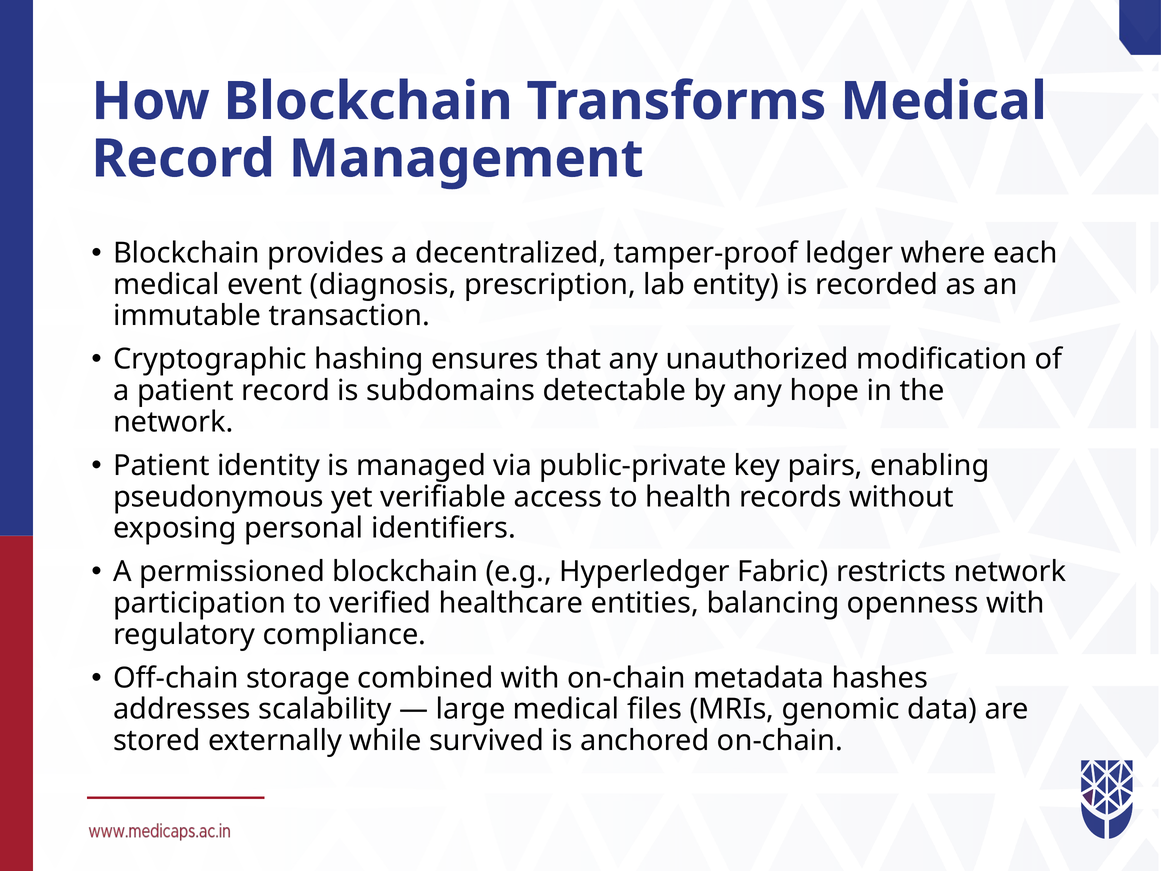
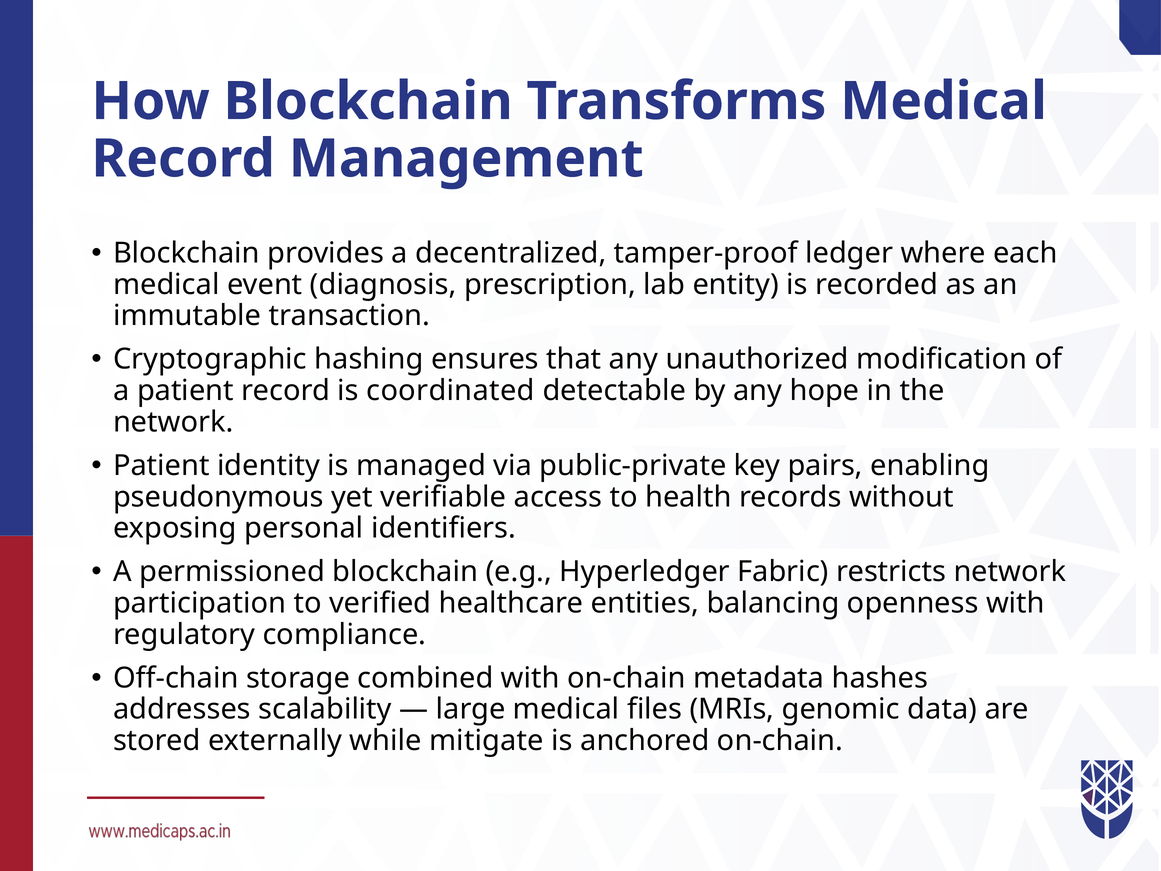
subdomains: subdomains -> coordinated (450, 391)
survived: survived -> mitigate (486, 741)
